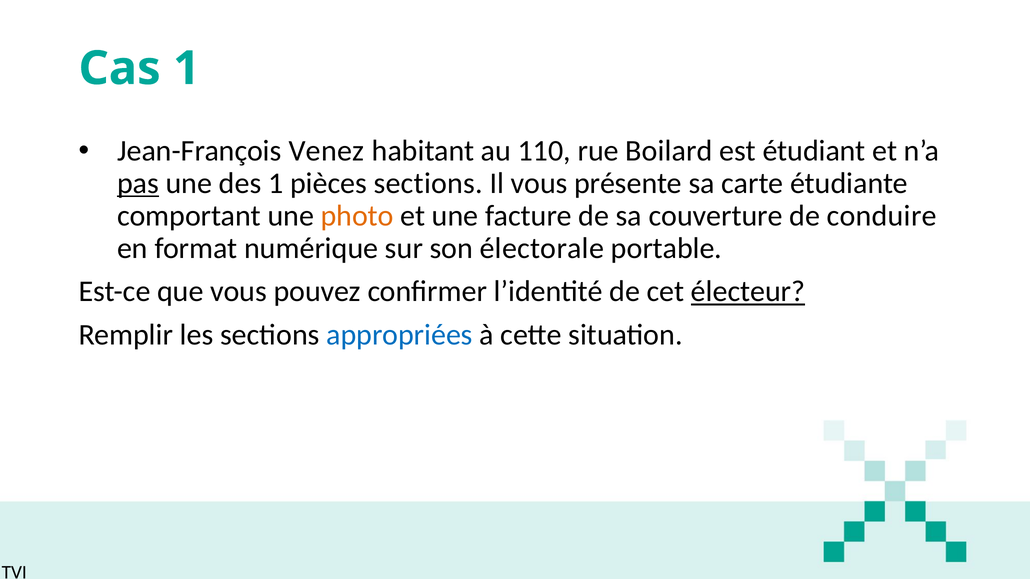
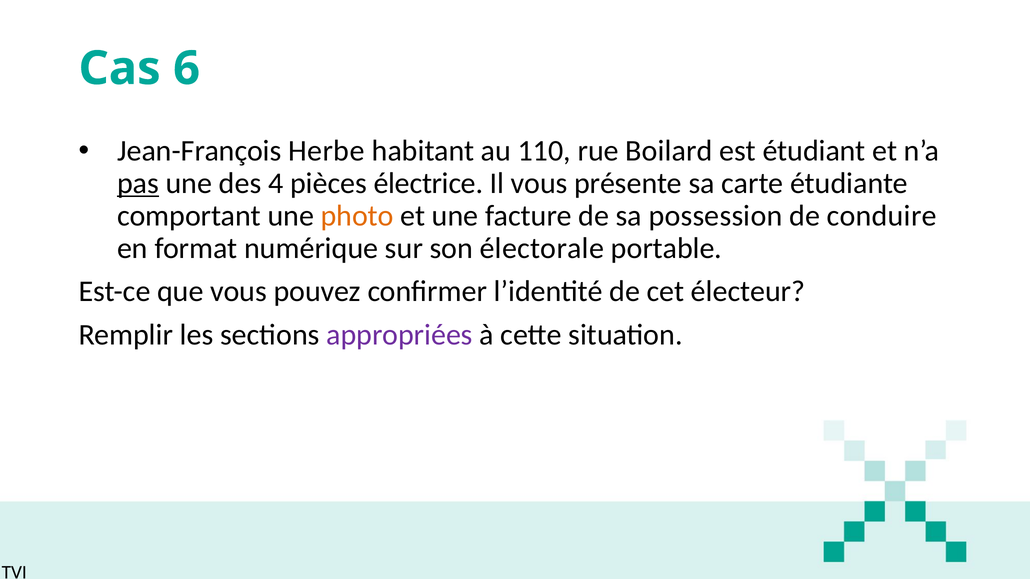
Cas 1: 1 -> 6 (187, 69)
Venez: Venez -> Herbe (326, 151)
des 1: 1 -> 4 (276, 184)
pièces sections: sections -> électrice (428, 184)
couverture: couverture -> possession (715, 216)
électeur underline: present -> none (748, 292)
appropriées colour: blue -> purple (399, 335)
